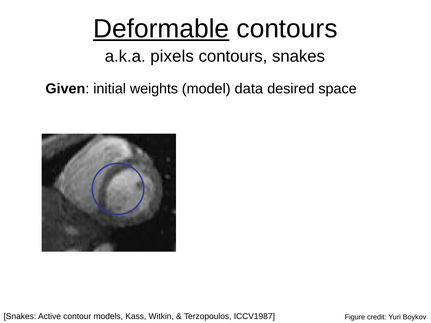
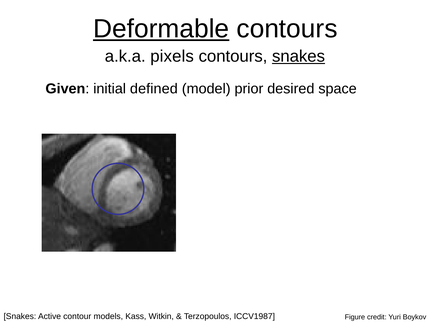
snakes underline: none -> present (299, 56)
weights: weights -> defined (154, 89)
data: data -> prior (249, 89)
